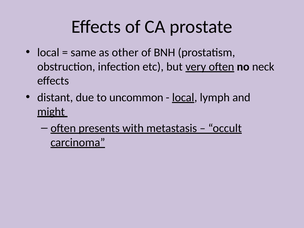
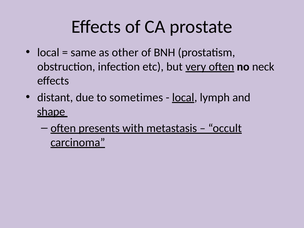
uncommon: uncommon -> sometimes (136, 97)
might: might -> shape (51, 112)
